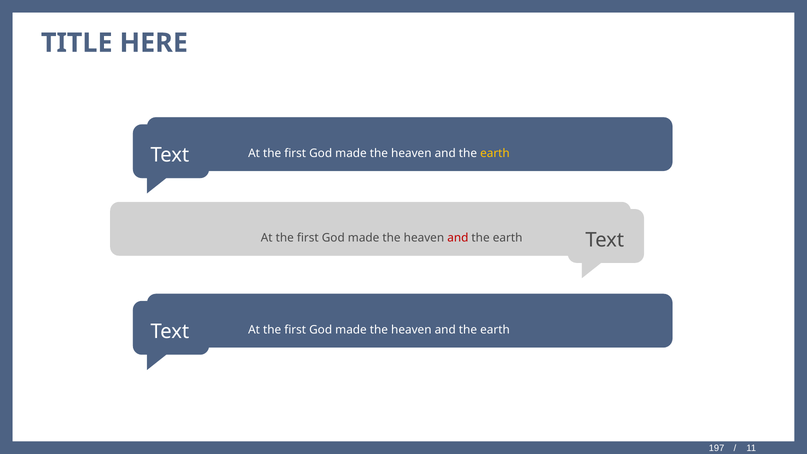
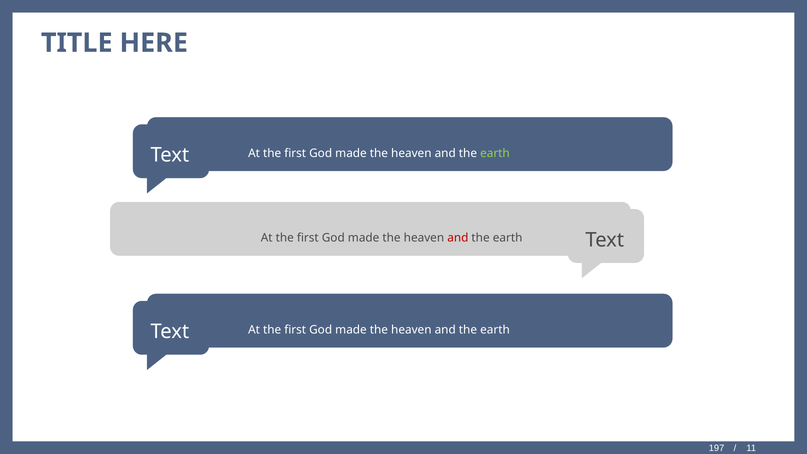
earth colour: yellow -> light green (495, 153)
